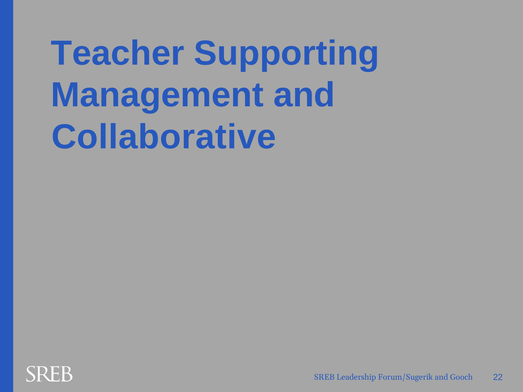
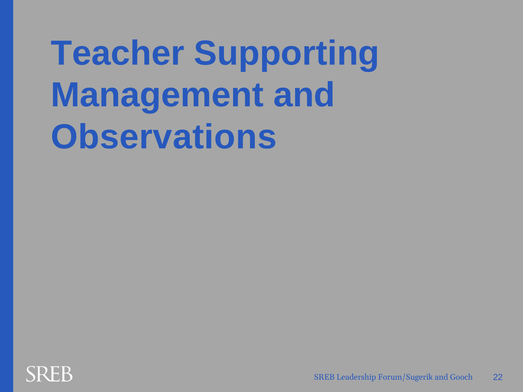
Collaborative: Collaborative -> Observations (164, 137)
